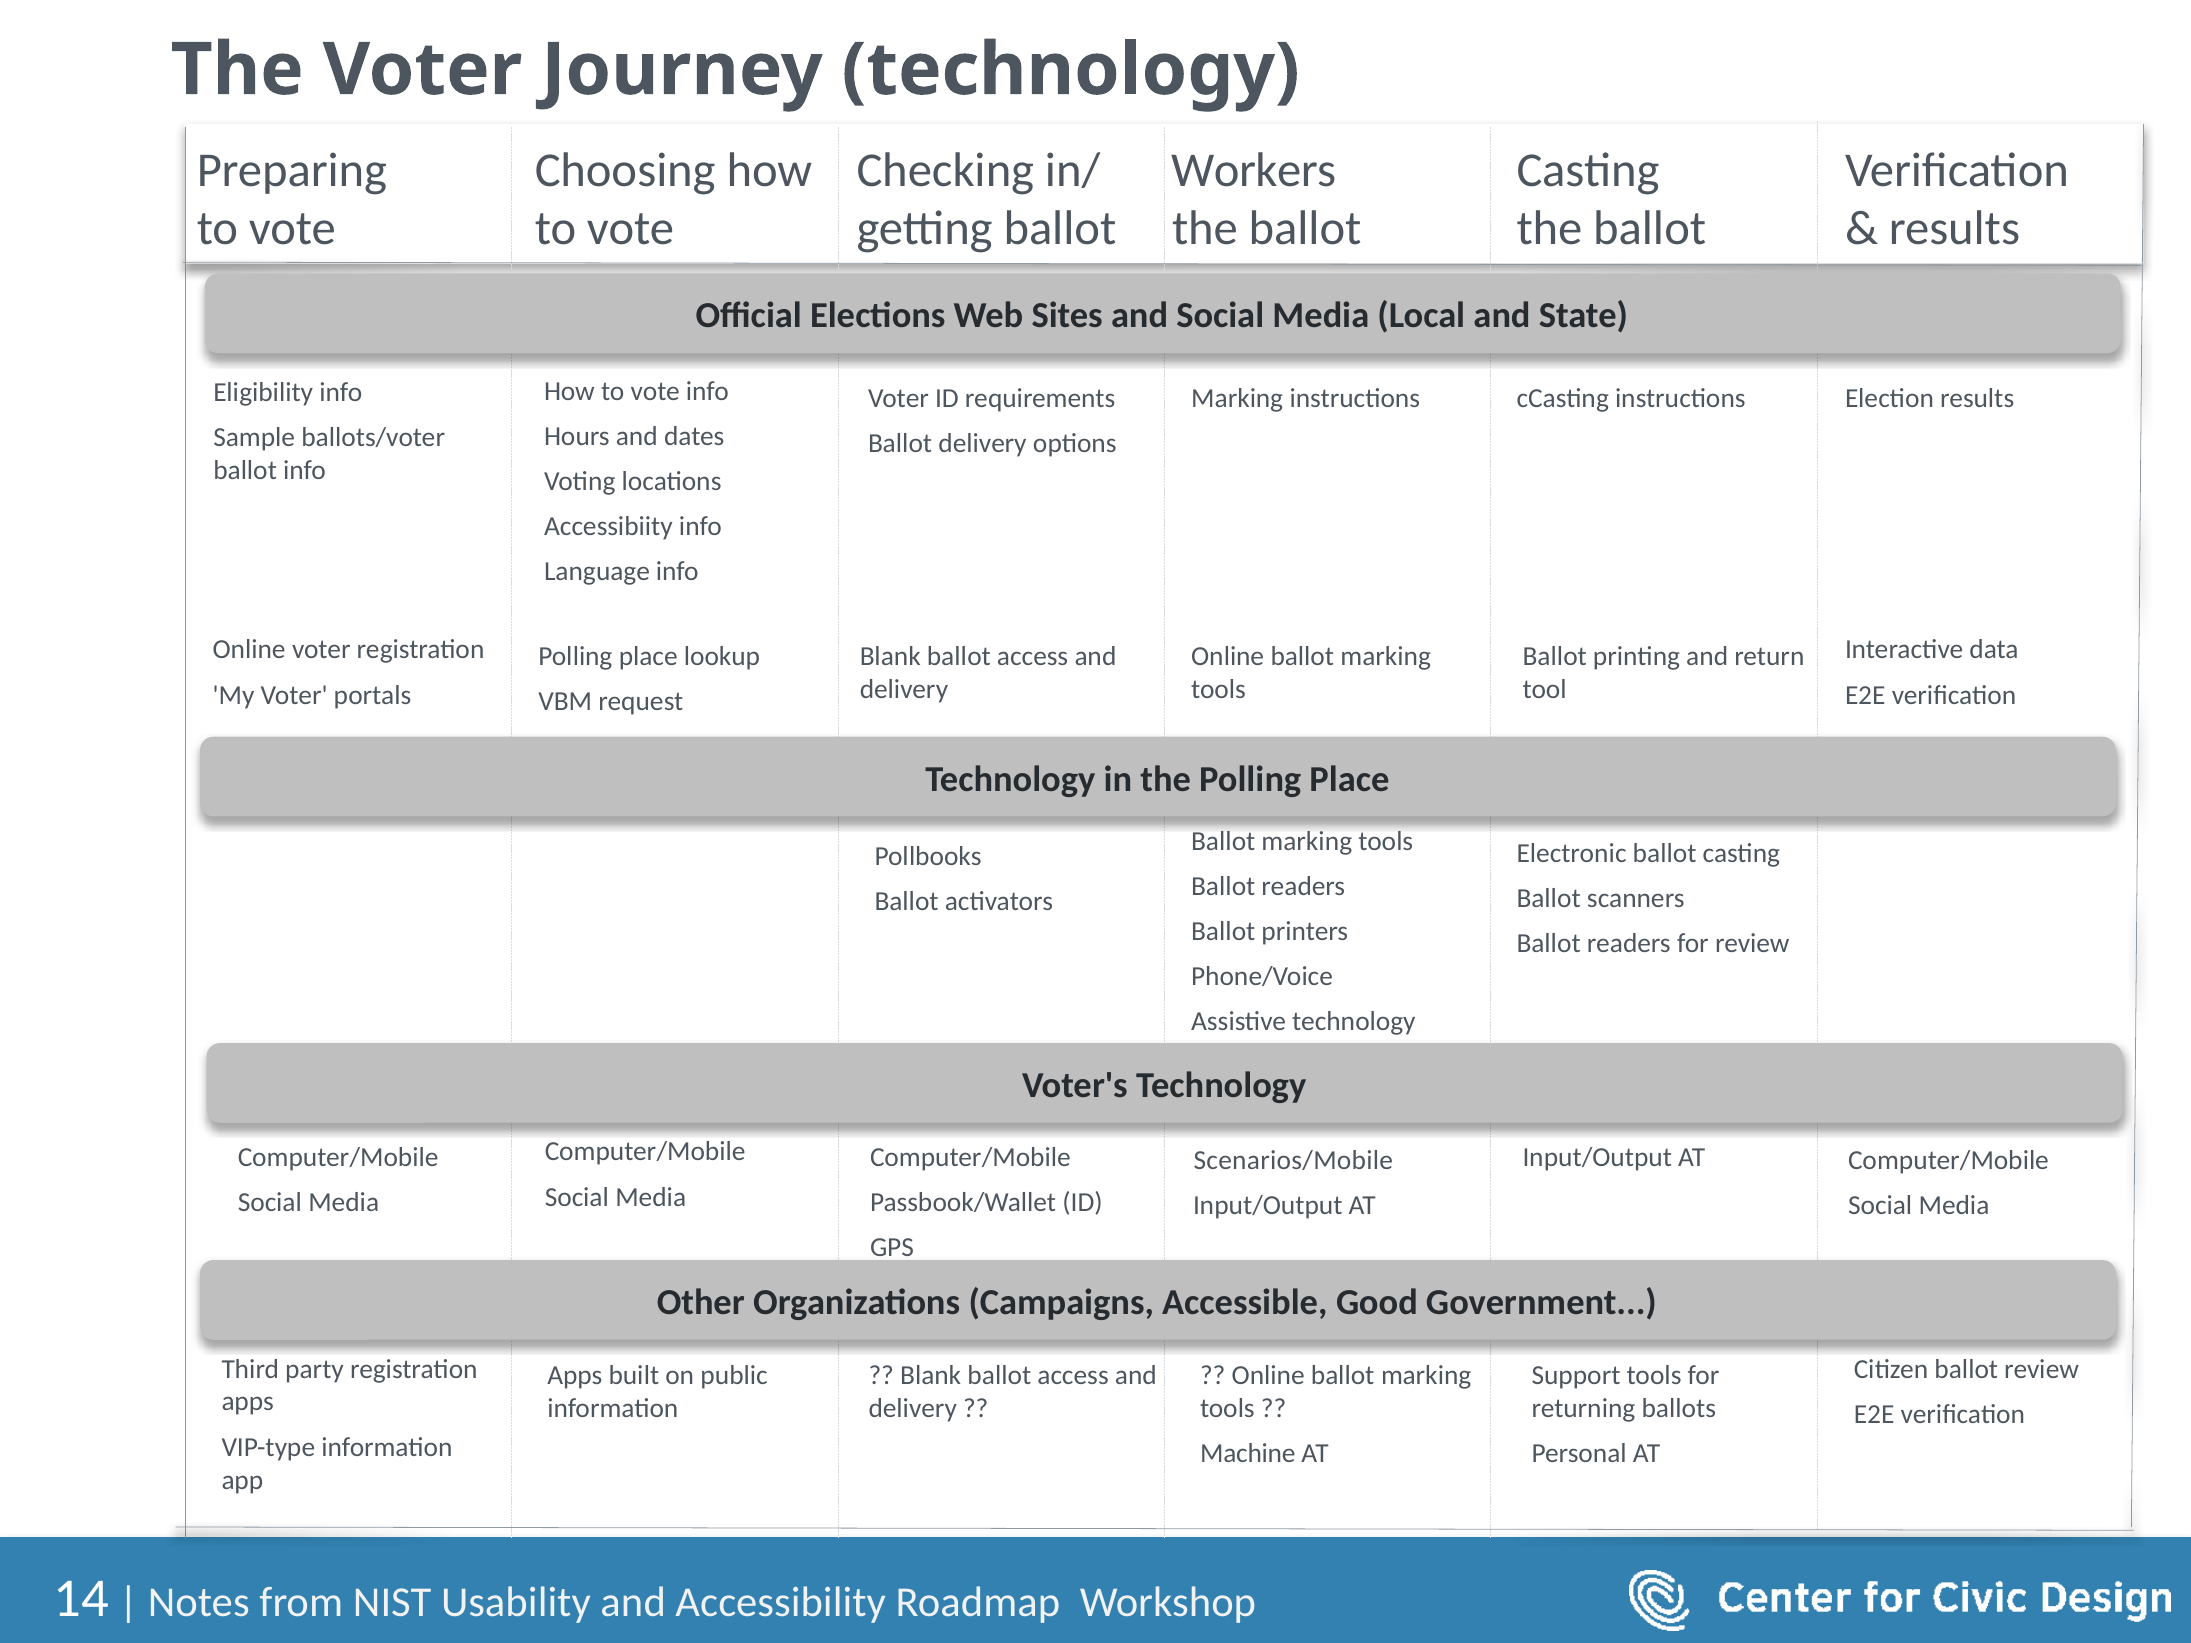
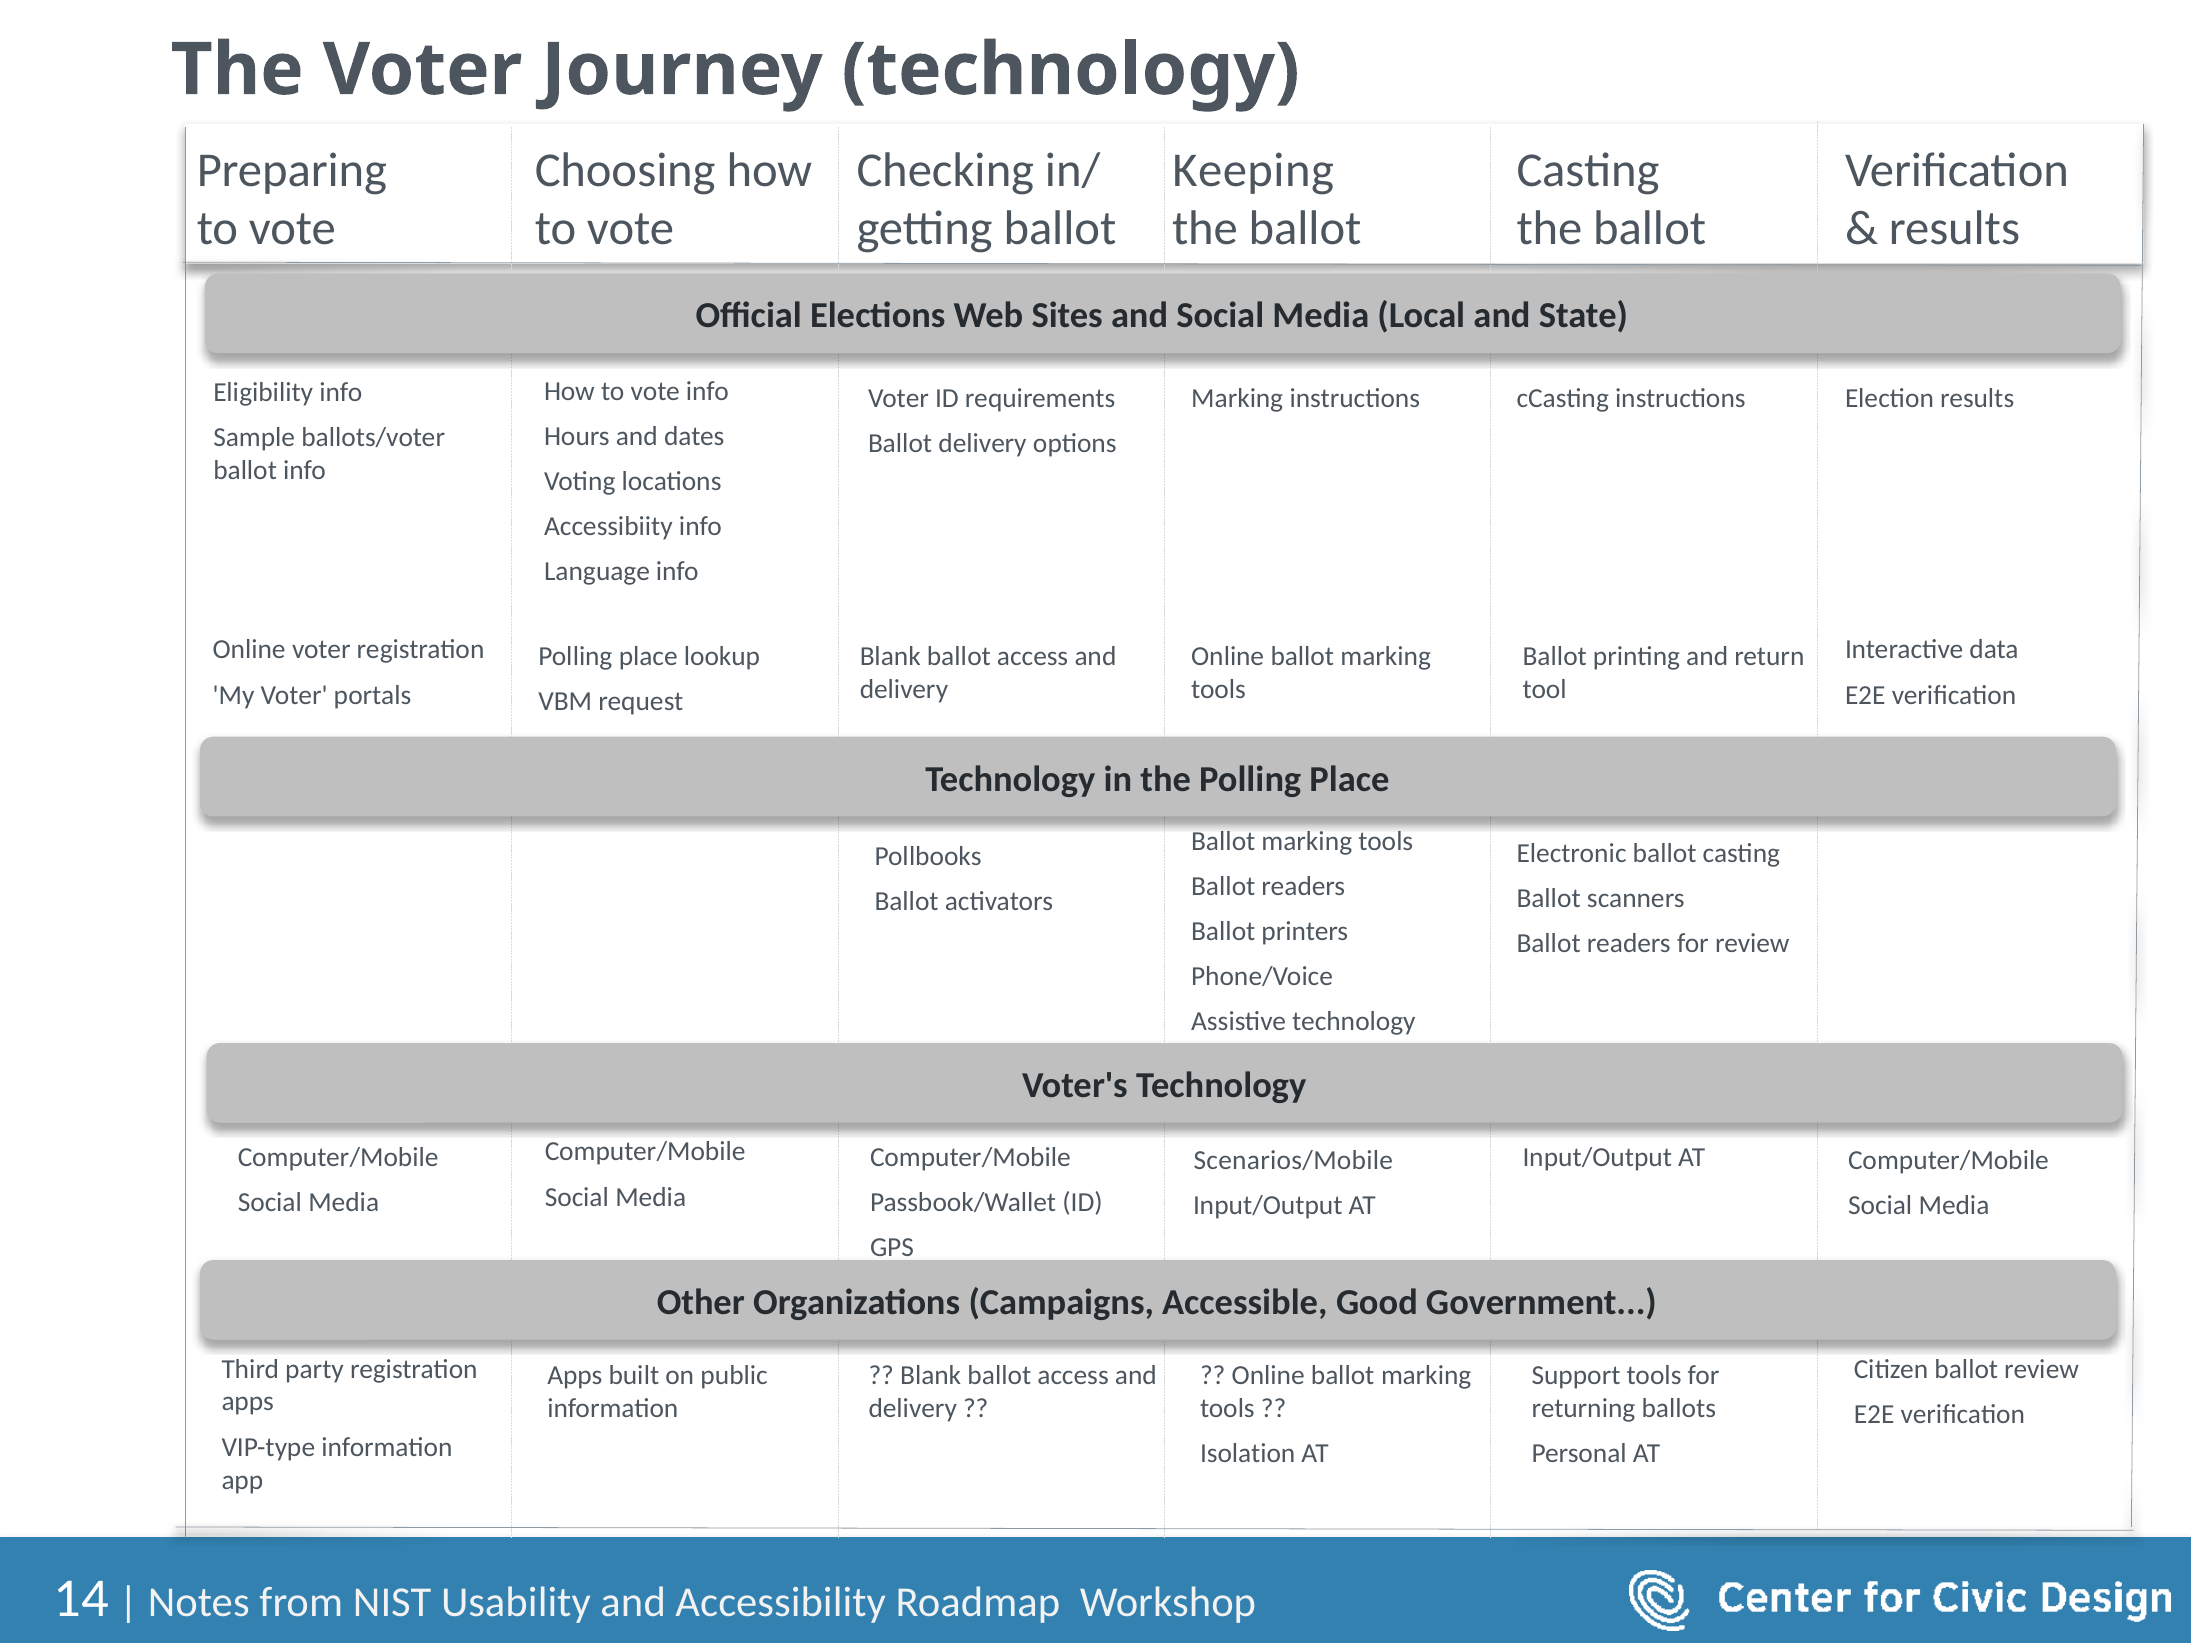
Workers: Workers -> Keeping (1253, 170)
Machine: Machine -> Isolation (1248, 1453)
